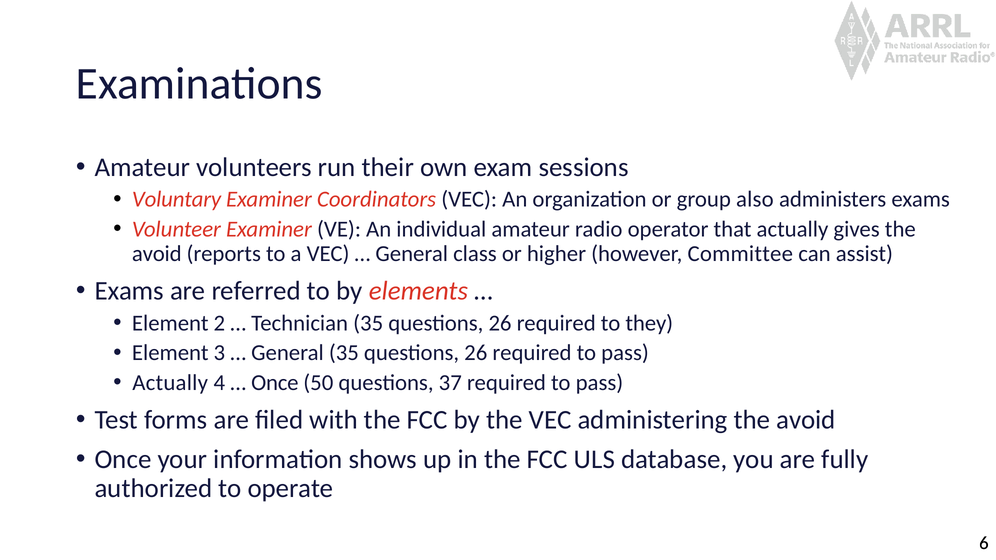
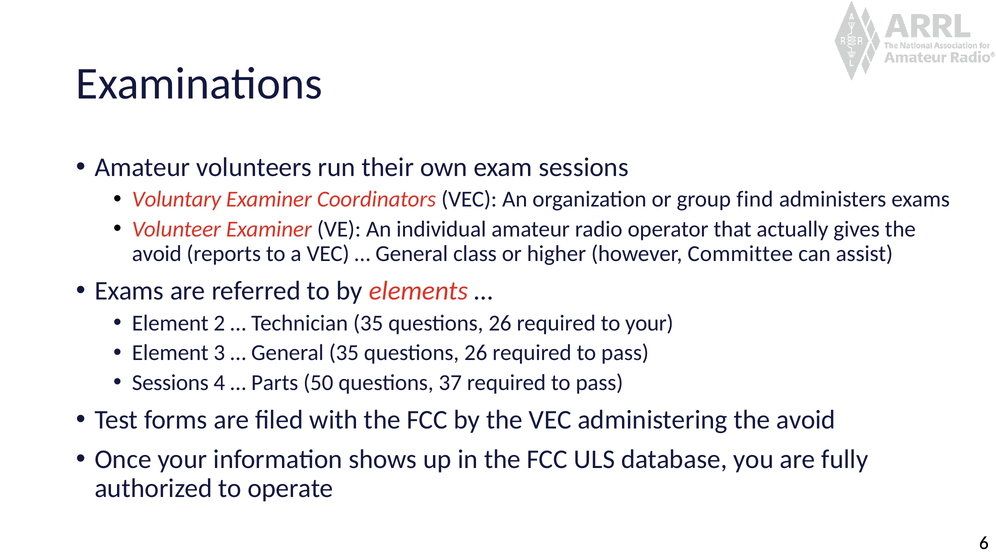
also: also -> find (755, 199)
to they: they -> your (649, 323)
Actually: Actually -> Sessions (170, 383)
Once: Once -> Parts (275, 383)
